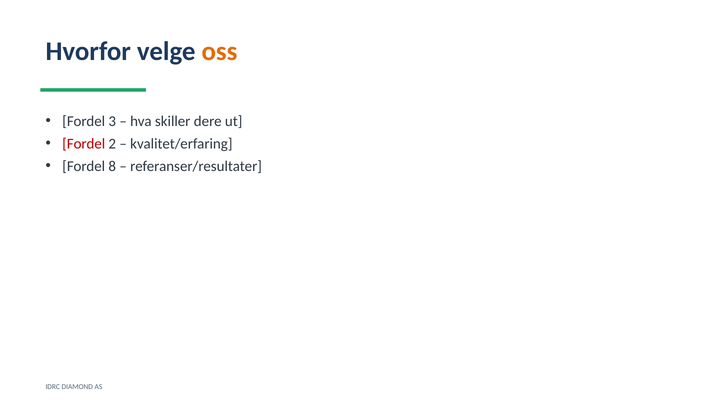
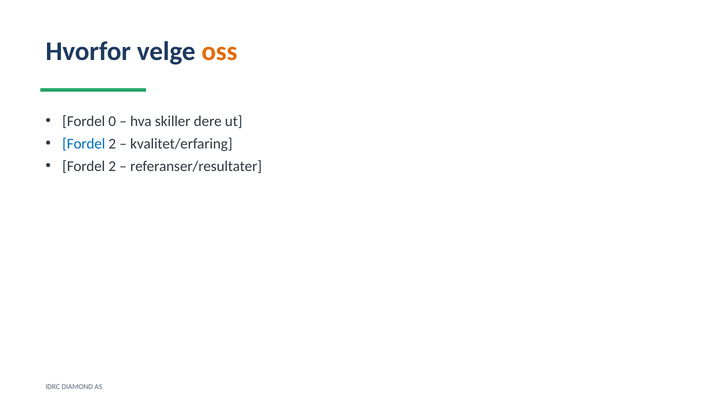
3: 3 -> 0 (112, 121)
Fordel colour: red -> blue (84, 144)
8: 8 -> 2 (112, 166)
